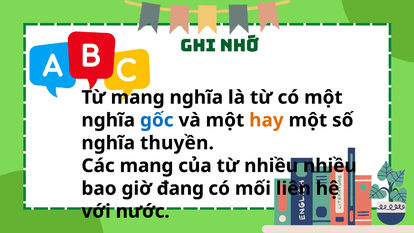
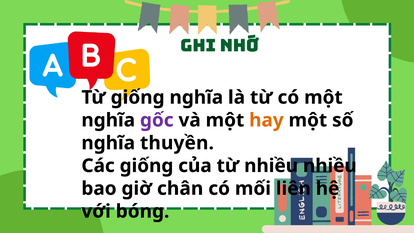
Từ mang: mang -> giống (138, 97)
gốc colour: blue -> purple (157, 120)
Các mang: mang -> giống (146, 166)
đang: đang -> chân (180, 188)
nước: nước -> bóng (143, 211)
